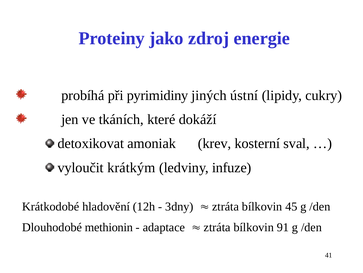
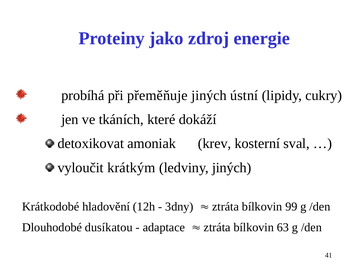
pyrimidiny: pyrimidiny -> přeměňuje (157, 95)
ledviny infuze: infuze -> jiných (232, 167)
45: 45 -> 99 (291, 206)
methionin: methionin -> dusíkatou (109, 227)
91: 91 -> 63 (283, 227)
